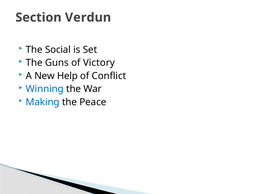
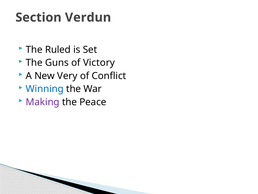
Social: Social -> Ruled (58, 50)
Help: Help -> Very (67, 76)
Making colour: blue -> purple (43, 102)
